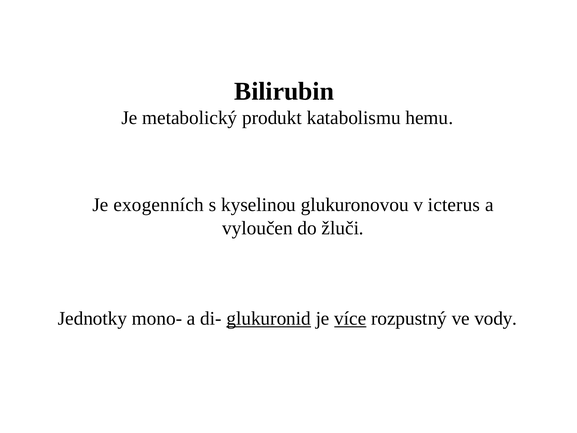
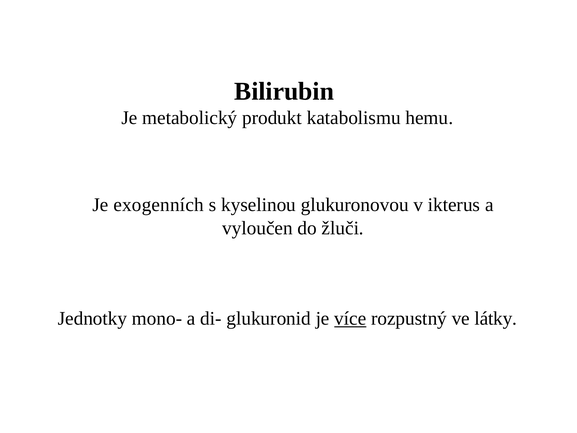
icterus: icterus -> ikterus (454, 205)
glukuronid underline: present -> none (269, 318)
vody: vody -> látky (496, 318)
